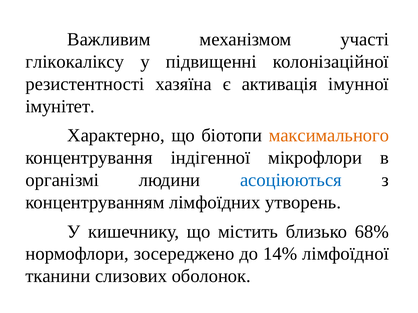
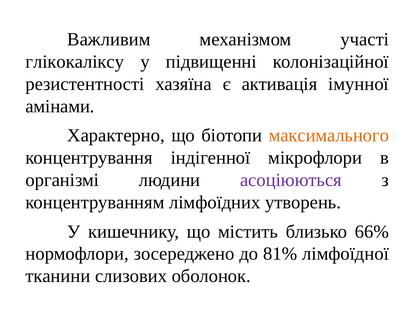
імунітет: імунітет -> амінами (60, 106)
асоціюються colour: blue -> purple (291, 180)
68%: 68% -> 66% (372, 232)
14%: 14% -> 81% (280, 254)
